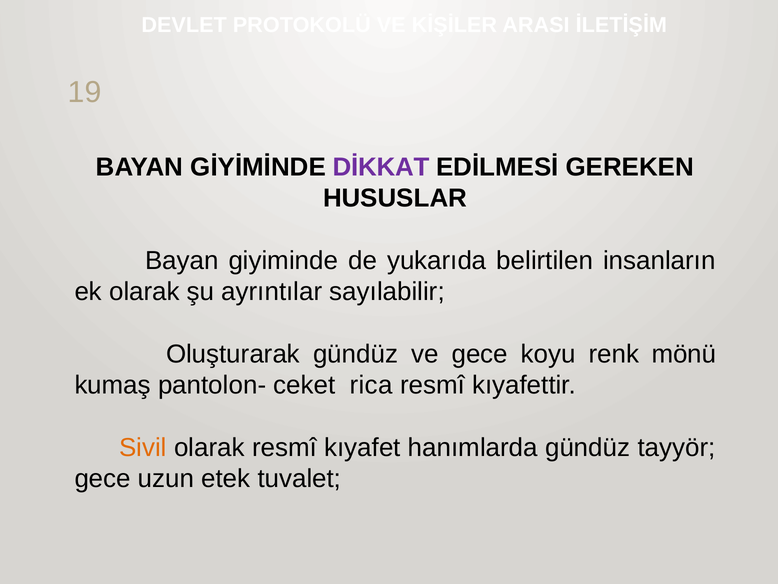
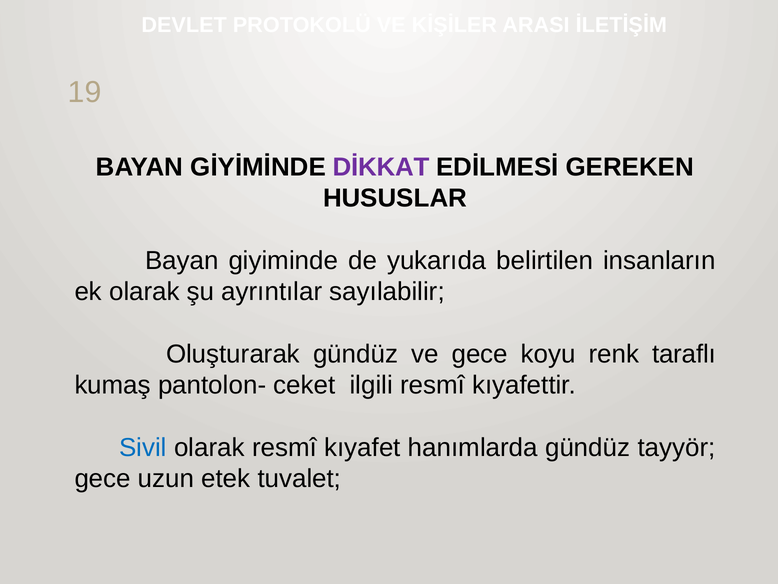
mönü: mönü -> taraflı (684, 354)
rica: rica -> ilgili (371, 385)
Sivil colour: orange -> blue (143, 447)
